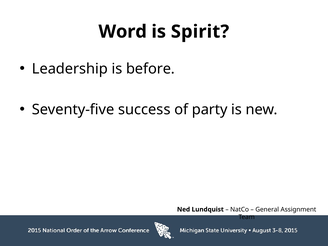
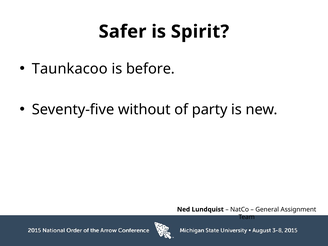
Word: Word -> Safer (123, 32)
Leadership: Leadership -> Taunkacoo (70, 69)
success: success -> without (144, 110)
